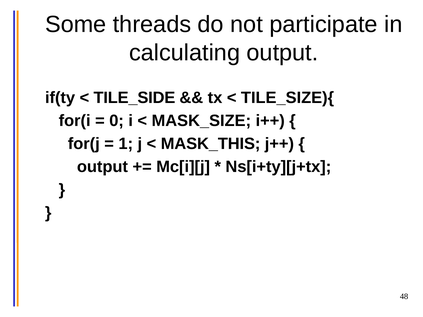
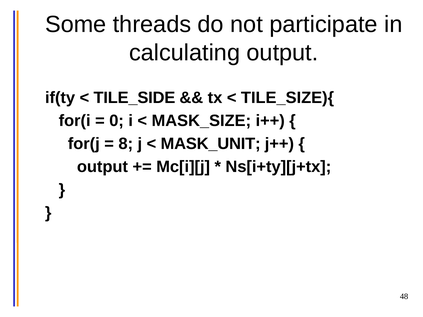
1: 1 -> 8 (126, 144)
MASK_THIS: MASK_THIS -> MASK_UNIT (211, 144)
